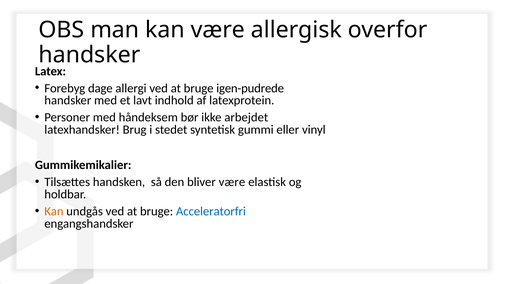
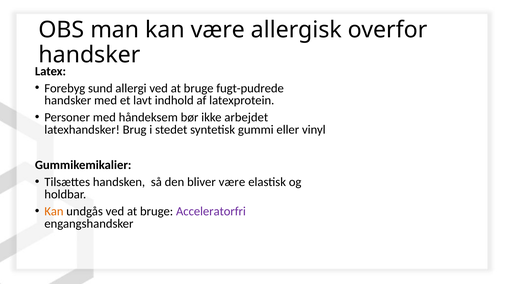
dage: dage -> sund (100, 88)
igen-pudrede: igen-pudrede -> fugt-pudrede (250, 88)
Acceleratorfri colour: blue -> purple (211, 211)
